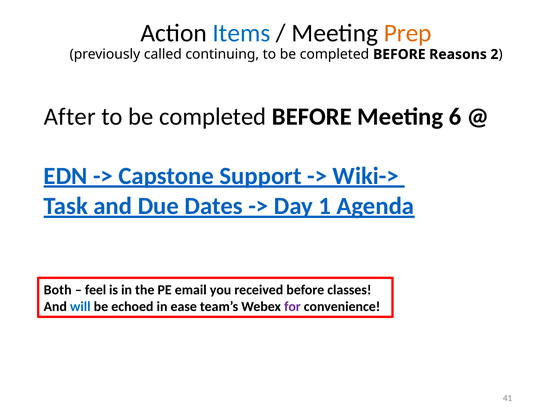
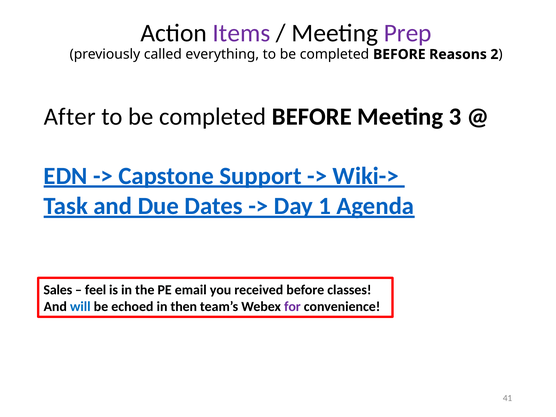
Items colour: blue -> purple (241, 33)
Prep colour: orange -> purple (408, 33)
continuing: continuing -> everything (222, 54)
6: 6 -> 3 (455, 117)
Both: Both -> Sales (58, 290)
ease: ease -> then (184, 307)
